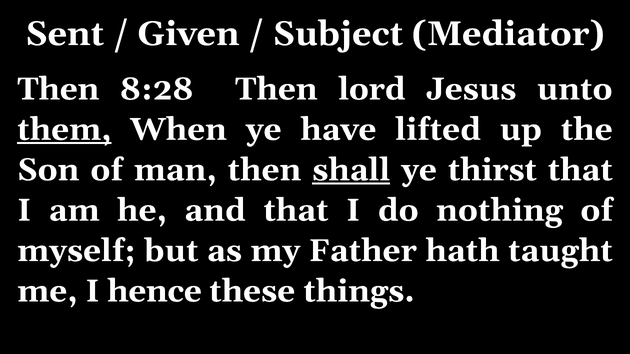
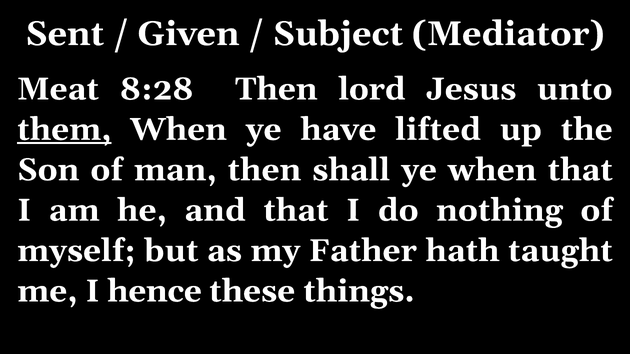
Then: Then -> Meat (58, 89)
shall underline: present -> none (351, 170)
ye thirst: thirst -> when (492, 170)
